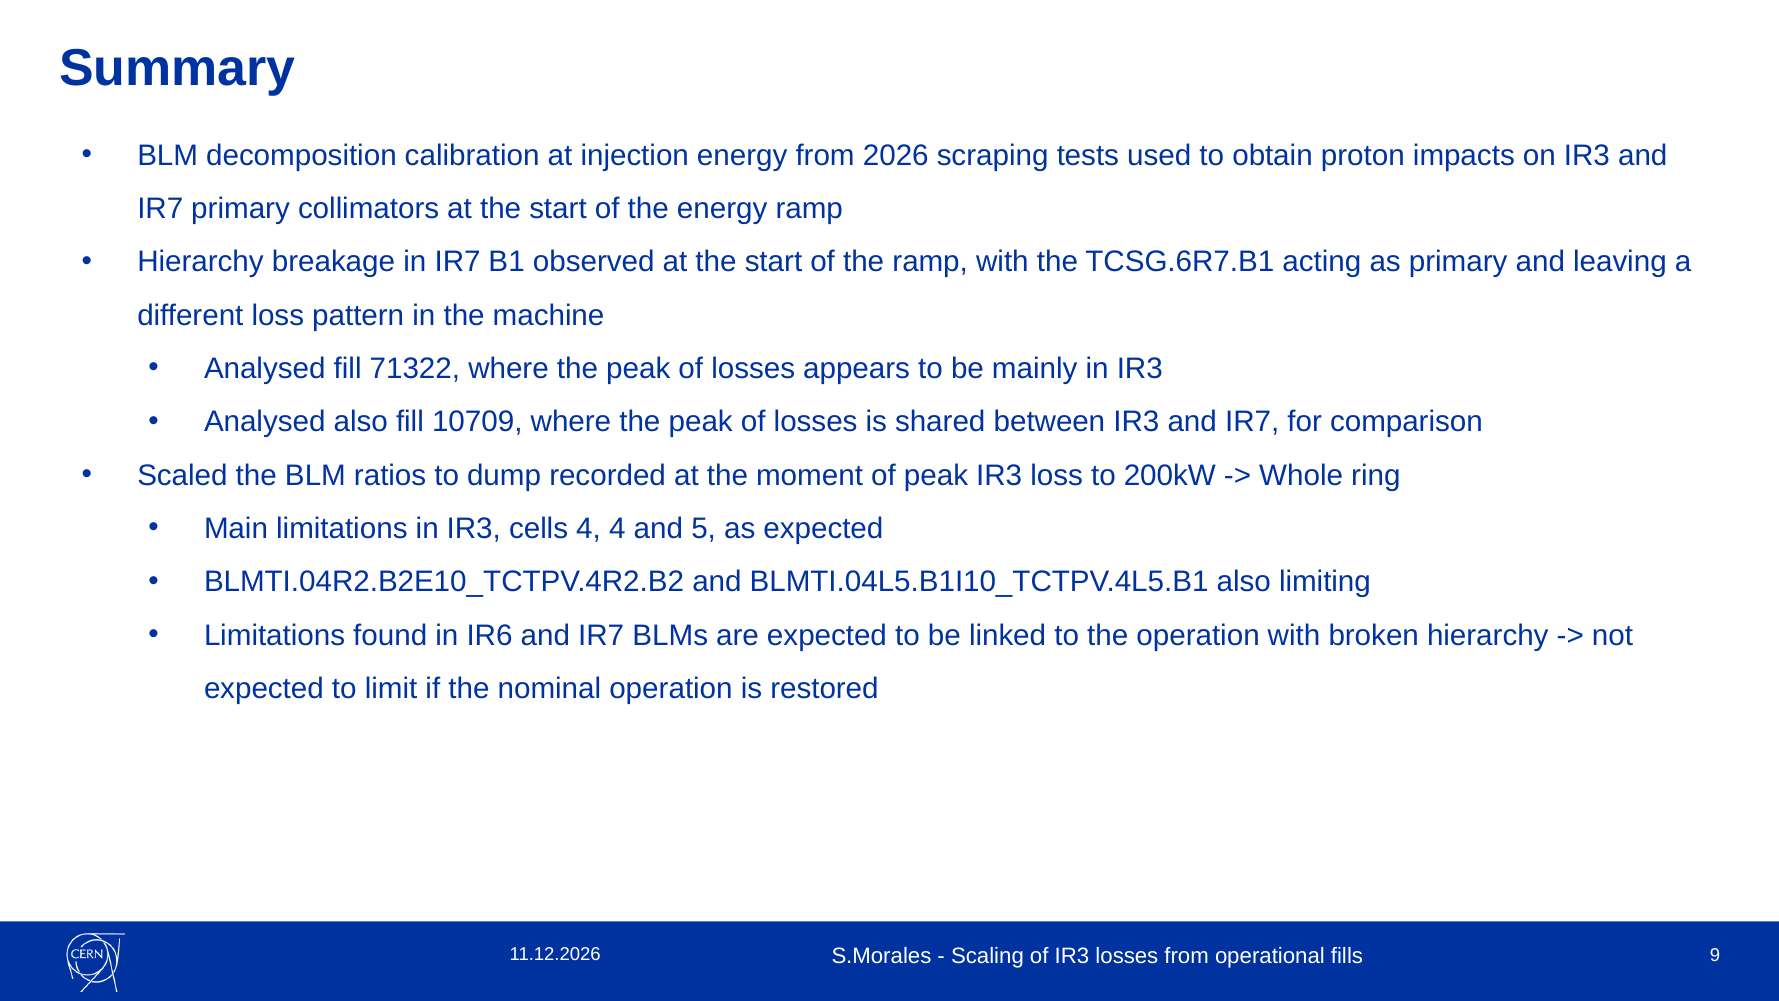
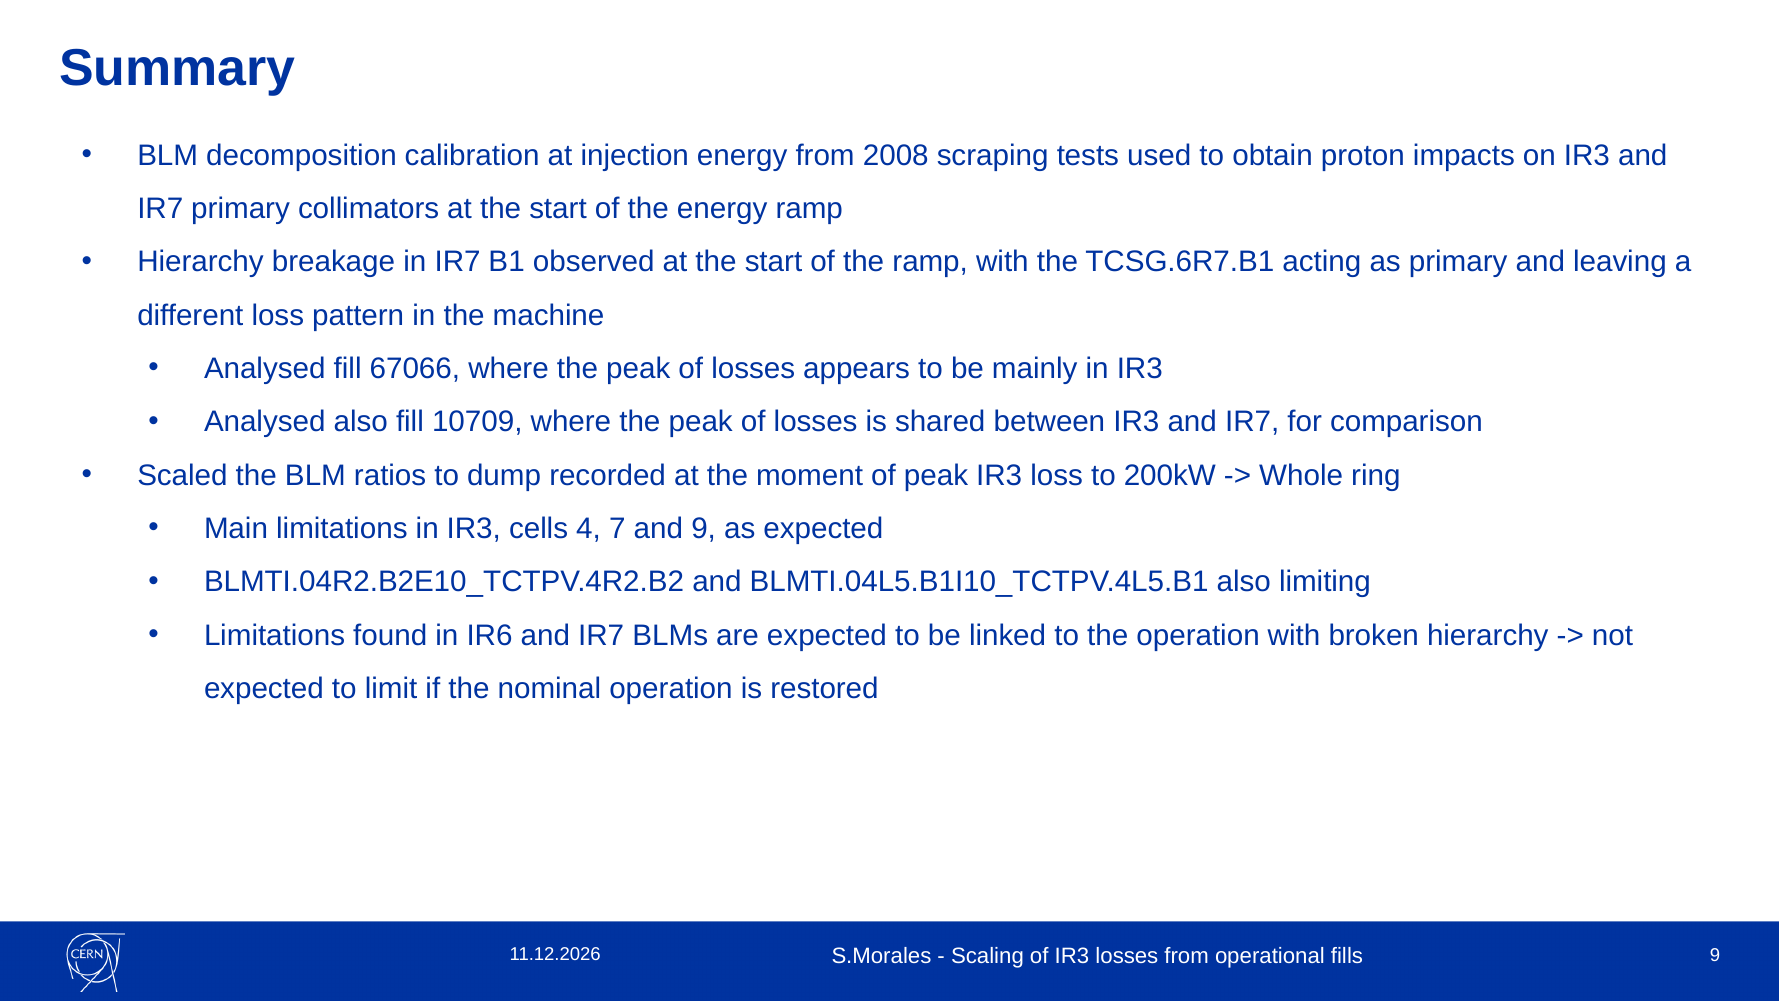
2026: 2026 -> 2008 (896, 155)
71322: 71322 -> 67066 (415, 369)
4 4: 4 -> 7 (617, 529)
and 5: 5 -> 9 (704, 529)
